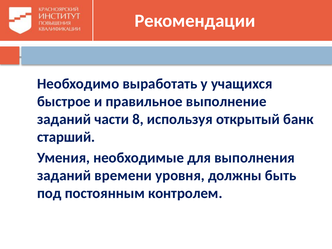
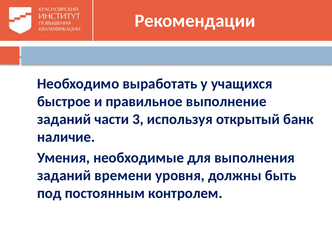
8: 8 -> 3 (138, 119)
старший: старший -> наличие (66, 137)
